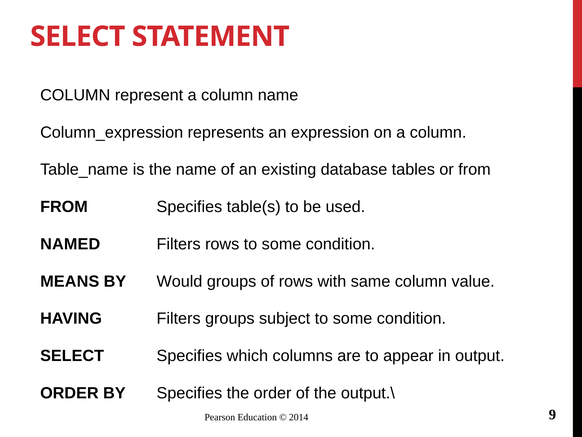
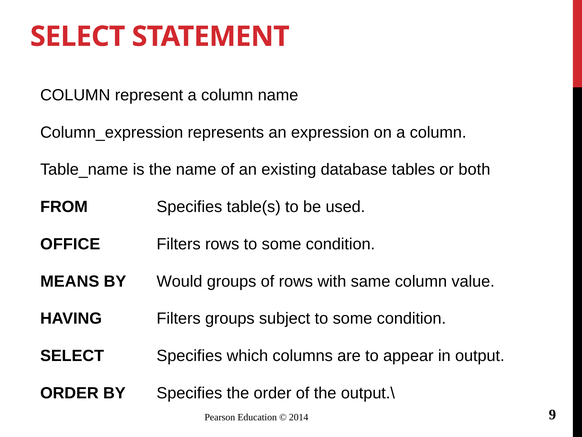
or from: from -> both (474, 169)
NAMED: NAMED -> OFFICE (70, 244)
